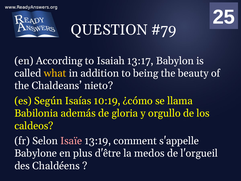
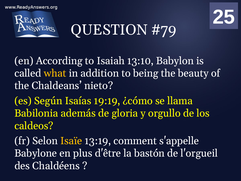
13:17: 13:17 -> 13:10 (140, 61)
10:19: 10:19 -> 19:19 (107, 101)
Isaïe colour: pink -> yellow (71, 141)
medos: medos -> bastón (149, 153)
